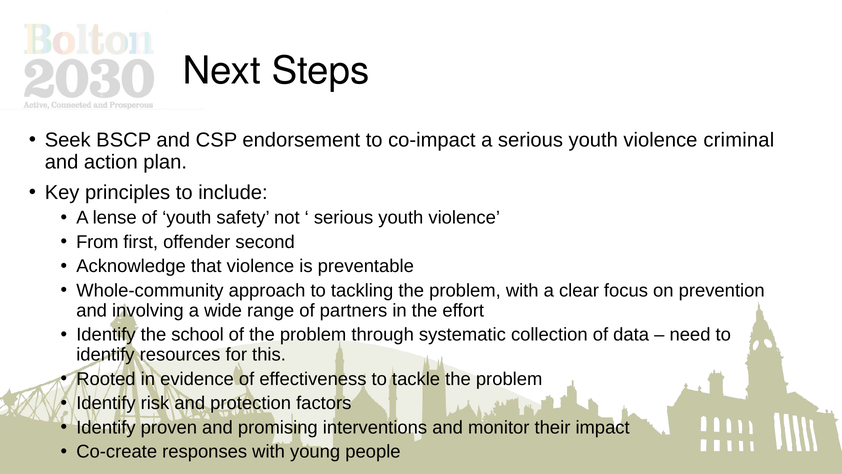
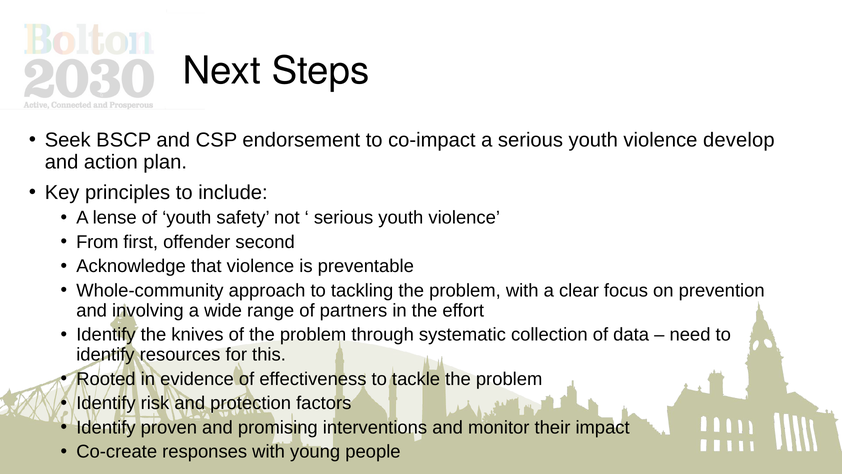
criminal: criminal -> develop (739, 140)
school: school -> knives (197, 335)
